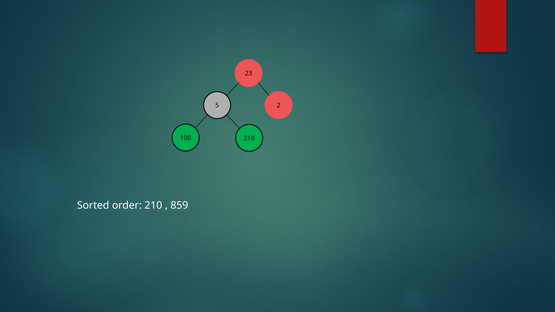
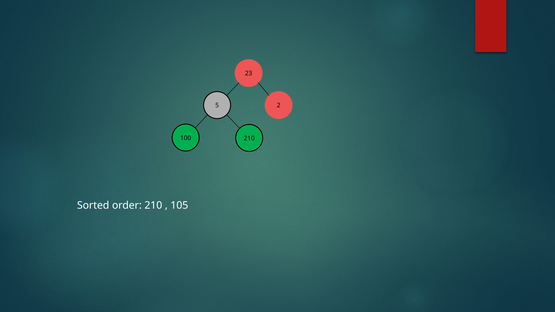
859: 859 -> 105 (179, 205)
